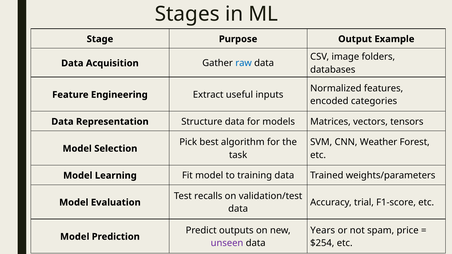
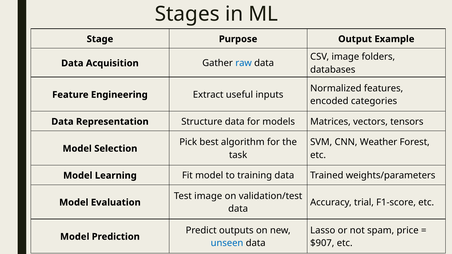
Test recalls: recalls -> image (208, 196)
Years: Years -> Lasso (323, 230)
unseen colour: purple -> blue (227, 243)
$254: $254 -> $907 (322, 243)
